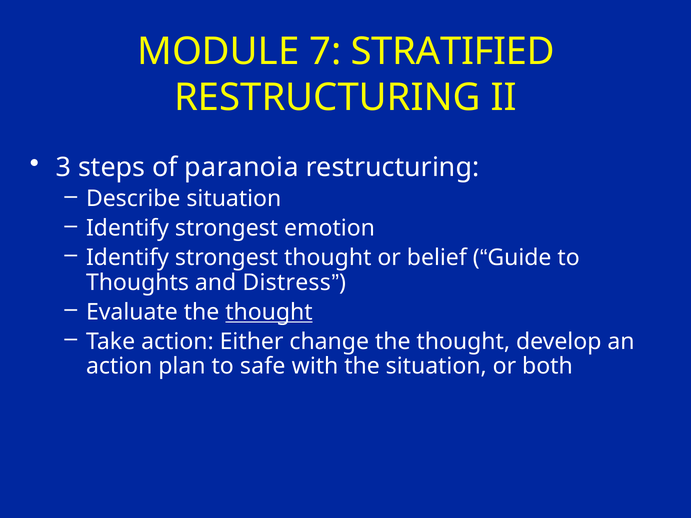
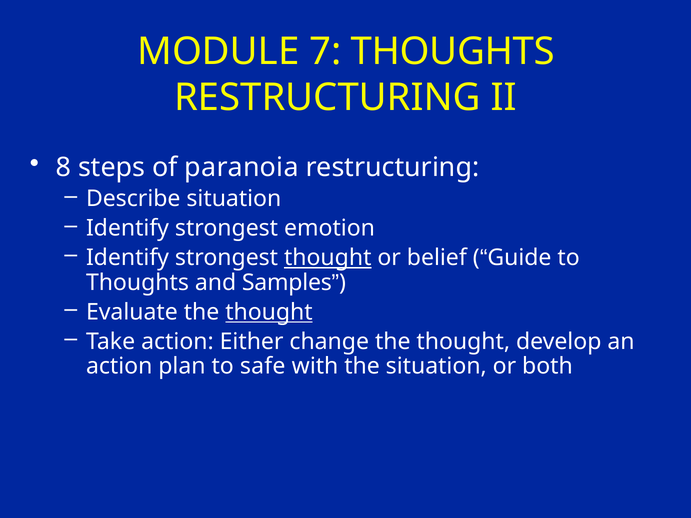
7 STRATIFIED: STRATIFIED -> THOUGHTS (453, 52)
3: 3 -> 8 (63, 167)
thought underline: none -> present (328, 258)
Distress: Distress -> Samples (287, 283)
